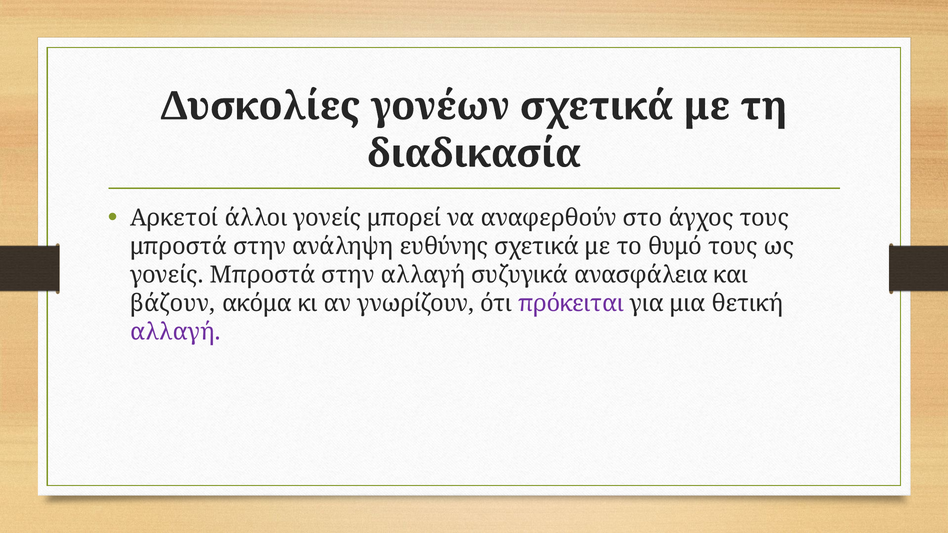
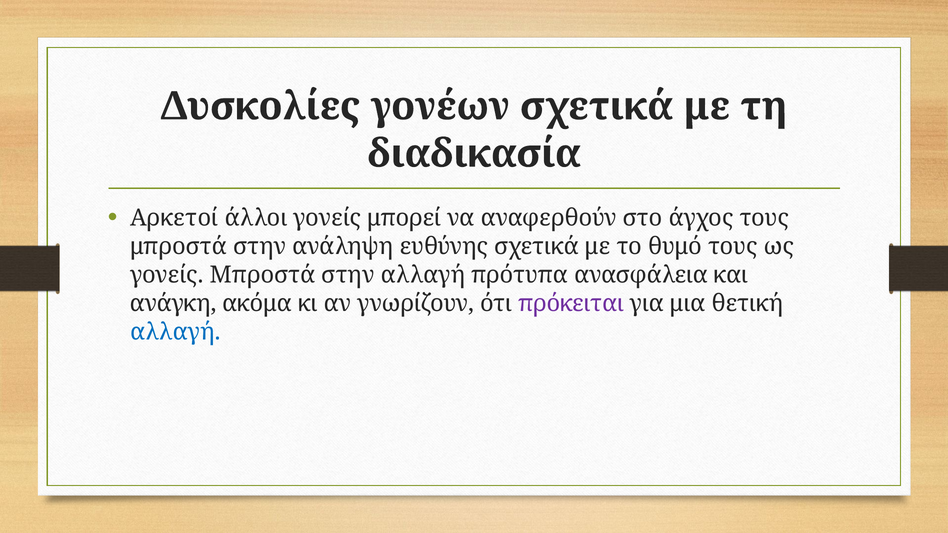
συζυγικά: συζυγικά -> πρότυπα (520, 275)
βάζουν: βάζουν -> ανάγκη (173, 304)
αλλαγή colour: purple -> blue (175, 332)
